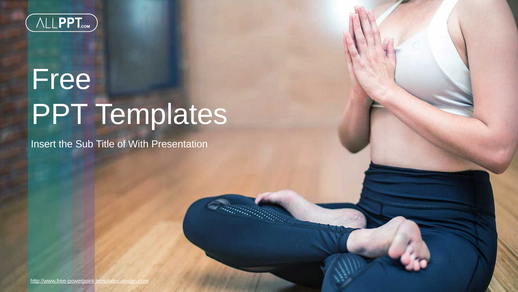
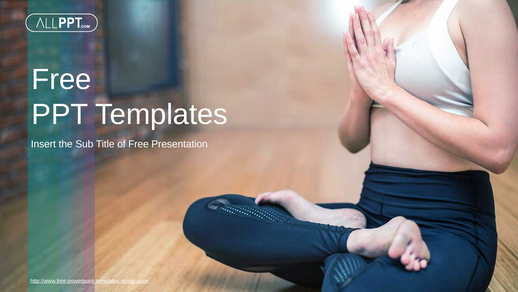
of With: With -> Free (138, 144)
